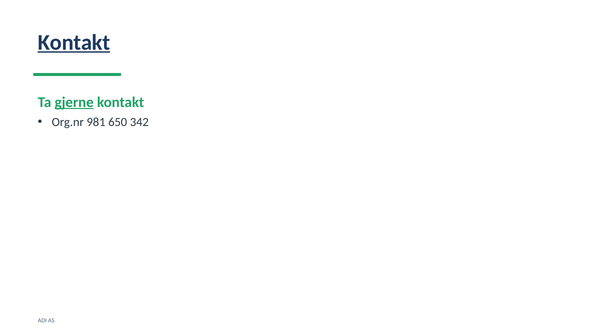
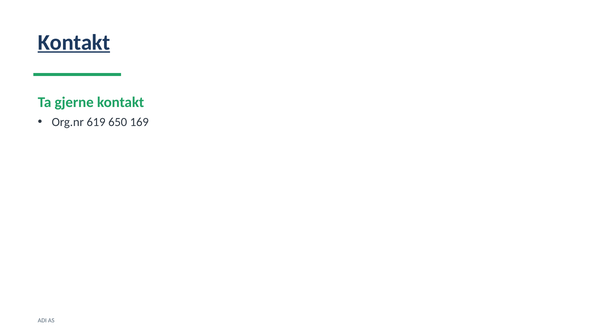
gjerne underline: present -> none (74, 102)
981: 981 -> 619 (96, 122)
342: 342 -> 169 (139, 122)
